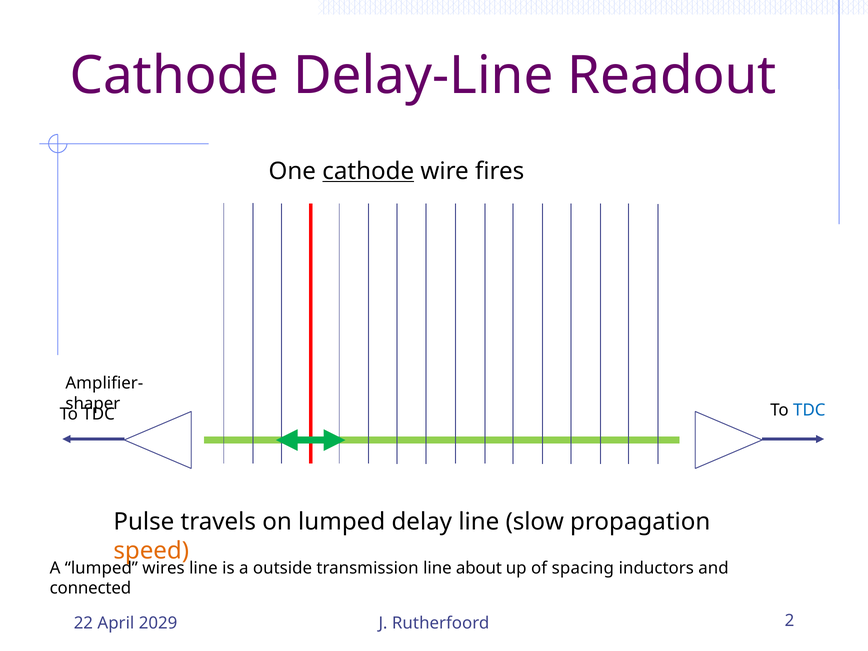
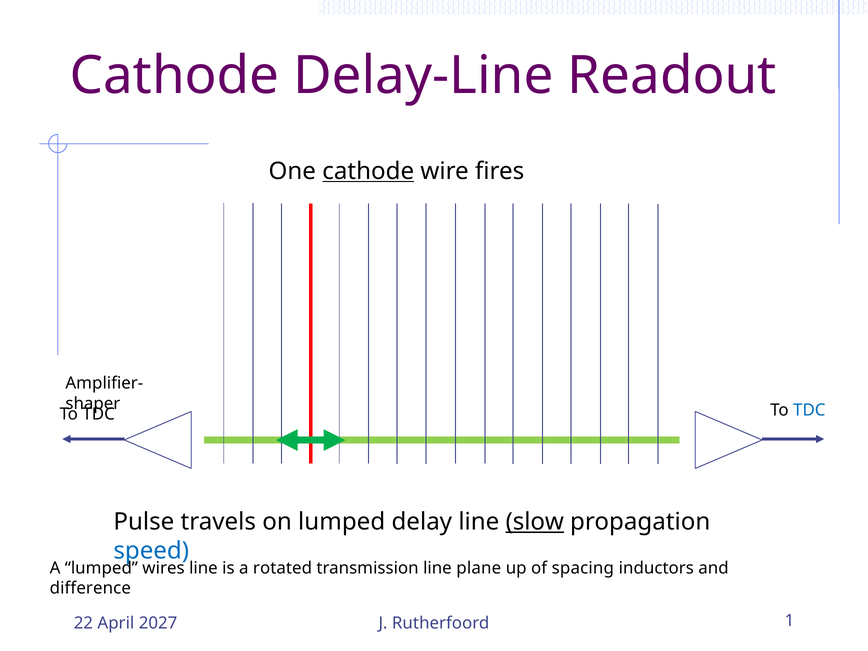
slow underline: none -> present (535, 522)
speed colour: orange -> blue (151, 551)
outside: outside -> rotated (283, 568)
about: about -> plane (479, 568)
connected: connected -> difference (90, 588)
2029: 2029 -> 2027 (158, 623)
2: 2 -> 1 (790, 620)
